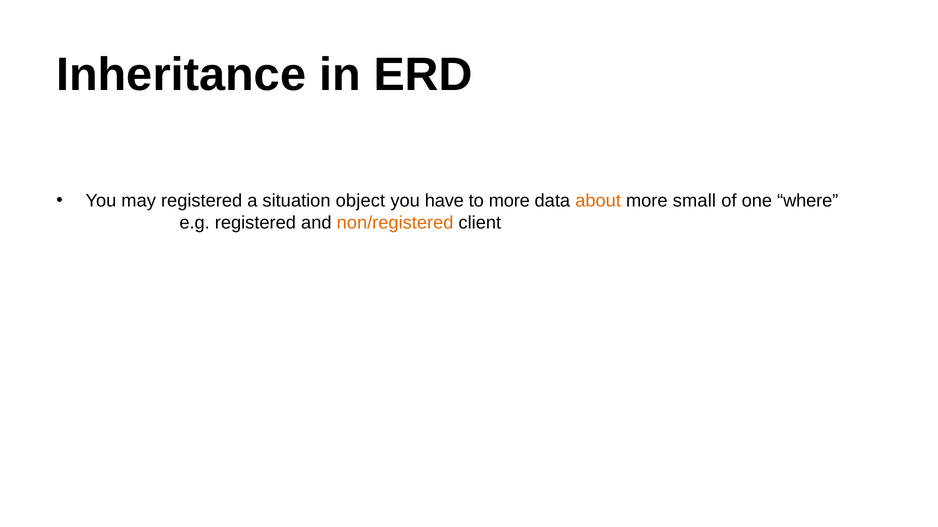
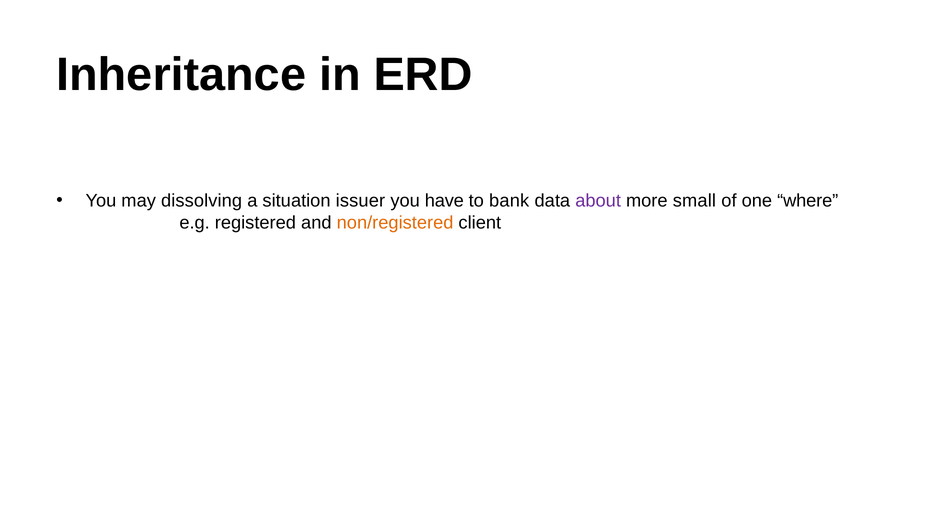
may registered: registered -> dissolving (202, 201)
object: object -> issuer (360, 201)
to more: more -> bank (509, 201)
about colour: orange -> purple (598, 201)
